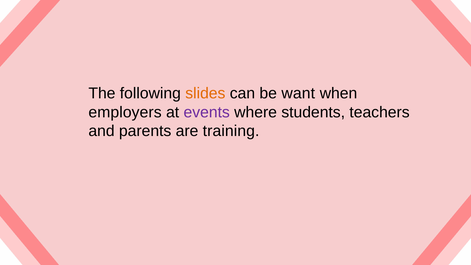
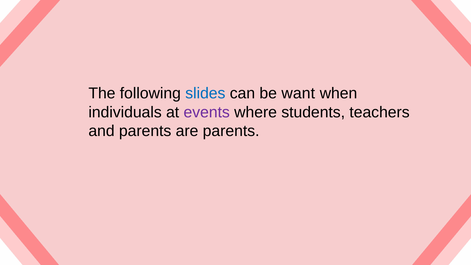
slides colour: orange -> blue (205, 93)
employers: employers -> individuals (125, 112)
are training: training -> parents (231, 131)
